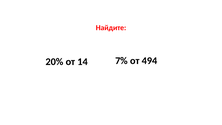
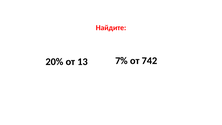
494: 494 -> 742 (149, 61)
14: 14 -> 13 (83, 62)
